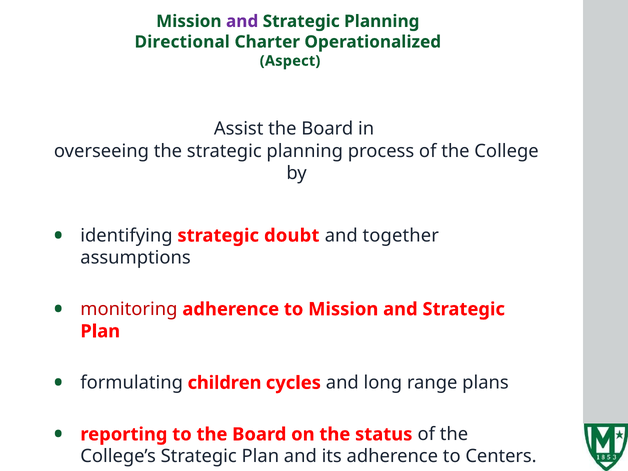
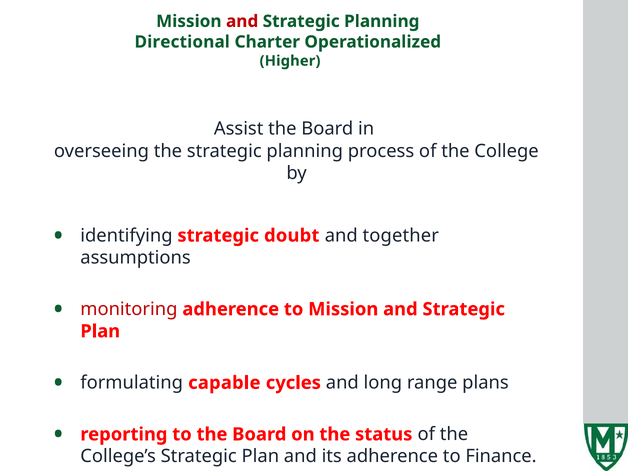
and colour: purple -> red (242, 21)
Aspect: Aspect -> Higher (290, 61)
children: children -> capable (224, 383)
Centers: Centers -> Finance (501, 456)
